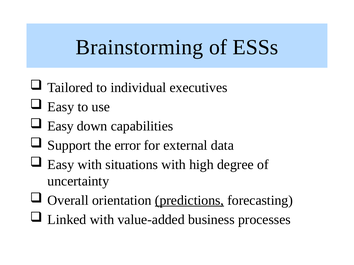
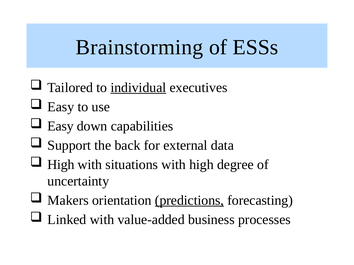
individual underline: none -> present (138, 88)
error: error -> back (128, 146)
Easy: Easy -> High (61, 165)
Overall: Overall -> Makers (68, 201)
